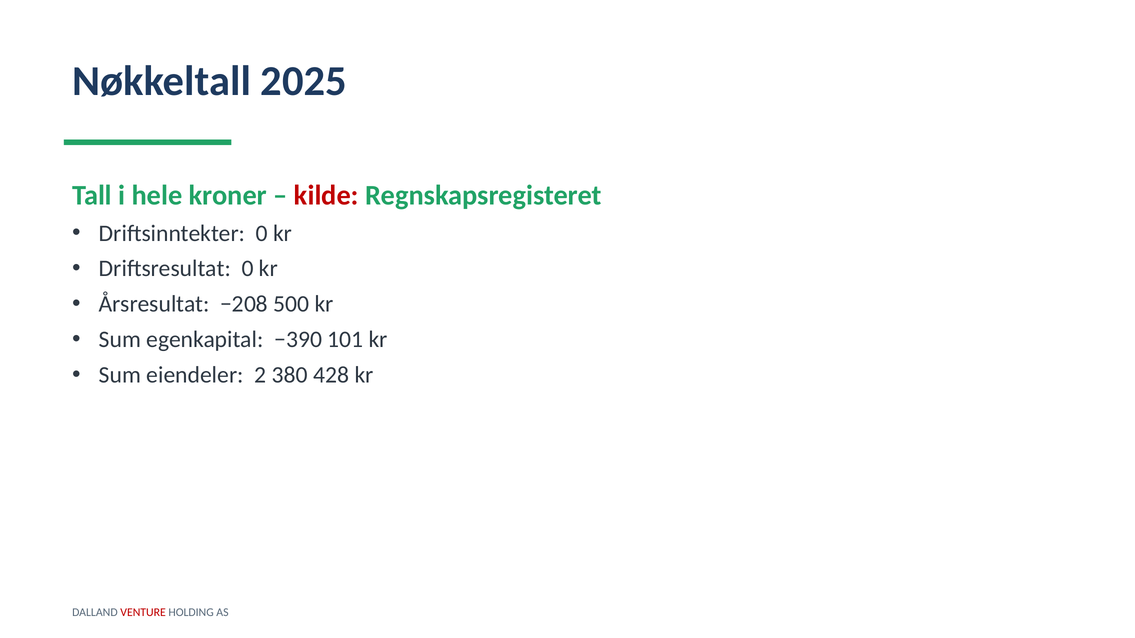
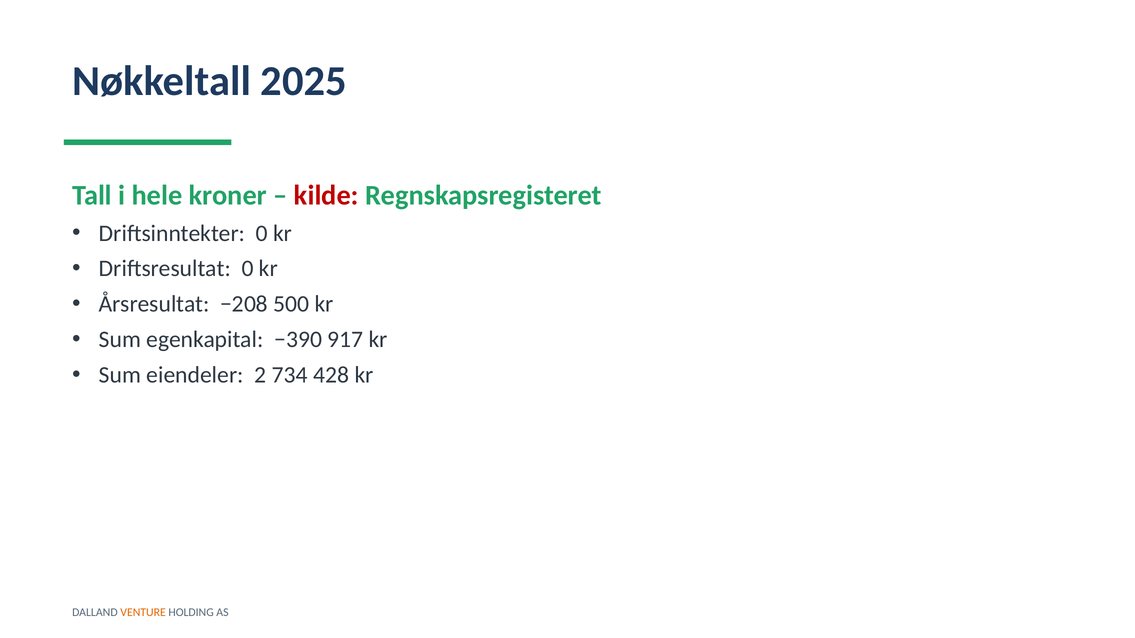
101: 101 -> 917 (345, 340)
380: 380 -> 734 (290, 375)
VENTURE colour: red -> orange (143, 613)
